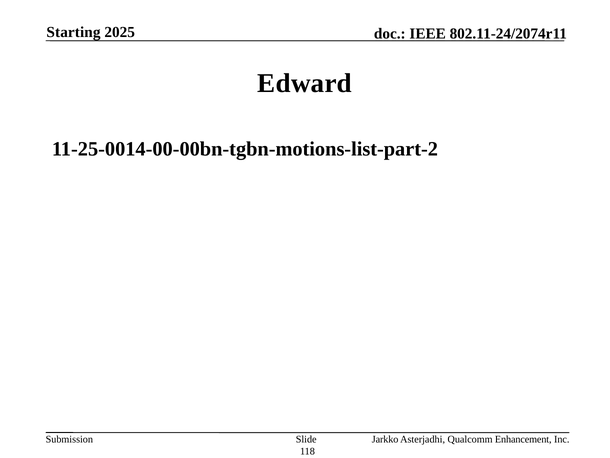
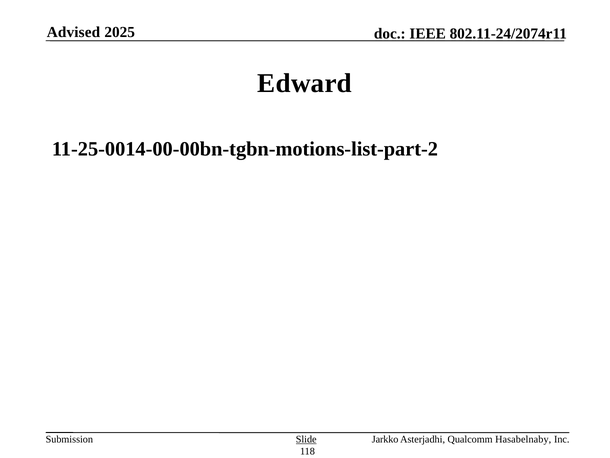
Starting: Starting -> Advised (73, 32)
Slide underline: none -> present (306, 439)
Enhancement: Enhancement -> Hasabelnaby (523, 439)
